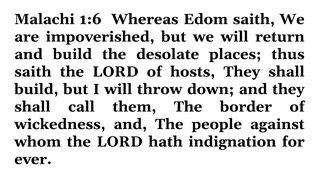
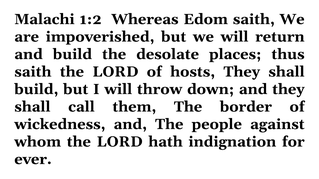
1:6: 1:6 -> 1:2 (91, 19)
